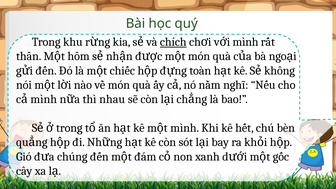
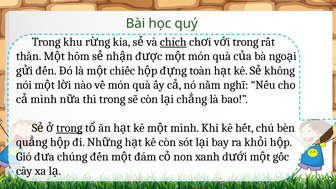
mình: mình -> trong (246, 42)
thì nhau: nhau -> trong (112, 99)
trong underline: none -> present (69, 128)
